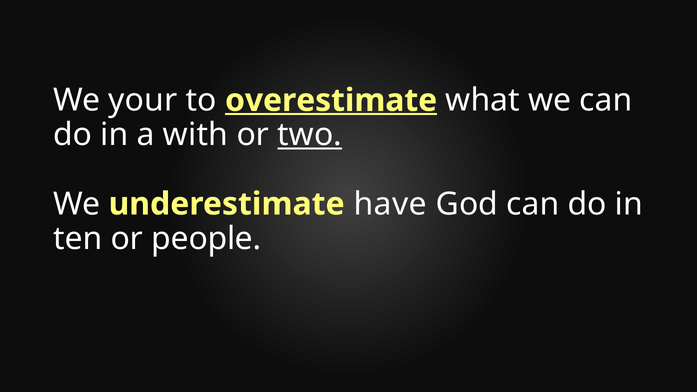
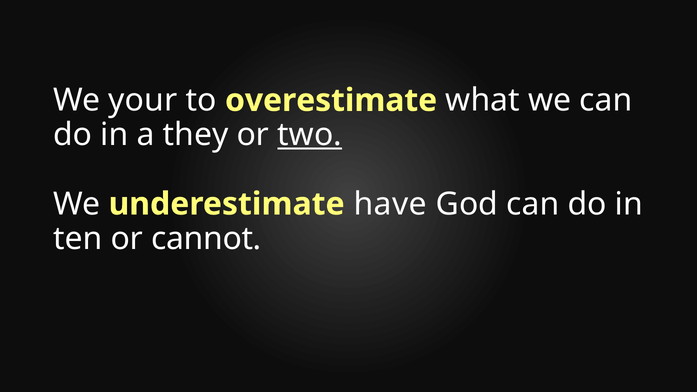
overestimate underline: present -> none (331, 100)
with: with -> they (196, 135)
people: people -> cannot (206, 239)
